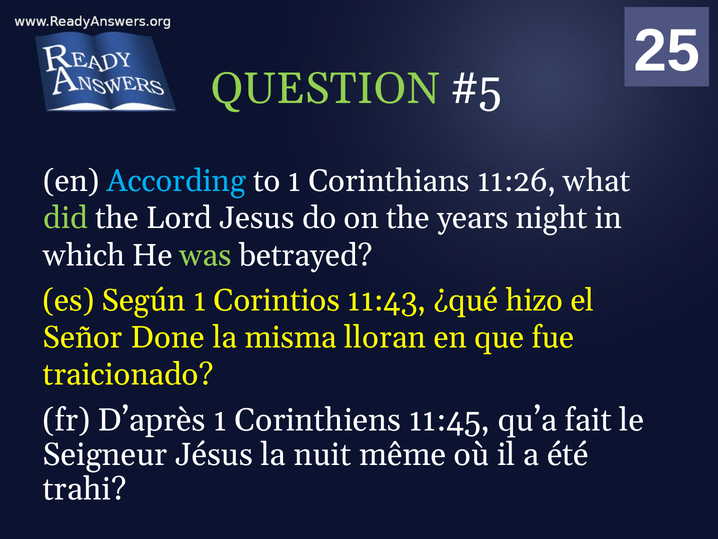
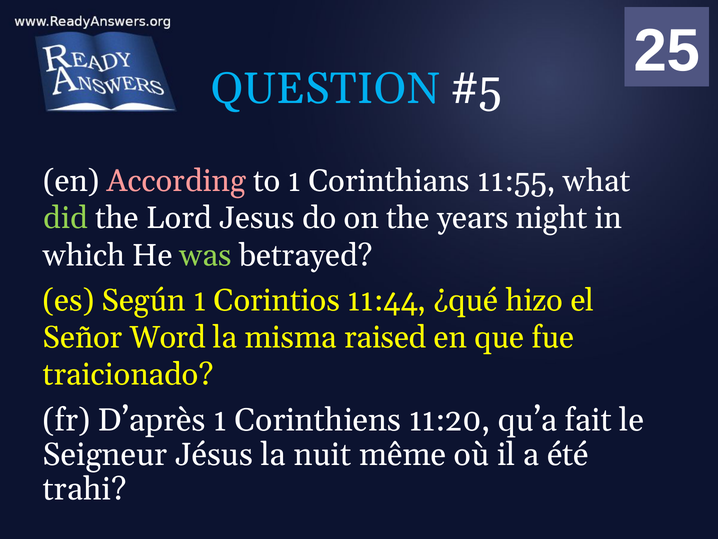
QUESTION colour: light green -> light blue (325, 89)
According colour: light blue -> pink (176, 181)
11:26: 11:26 -> 11:55 (516, 181)
11:43: 11:43 -> 11:44 (387, 300)
Done: Done -> Word (168, 337)
lloran: lloran -> raised (385, 337)
11:45: 11:45 -> 11:20 (449, 420)
